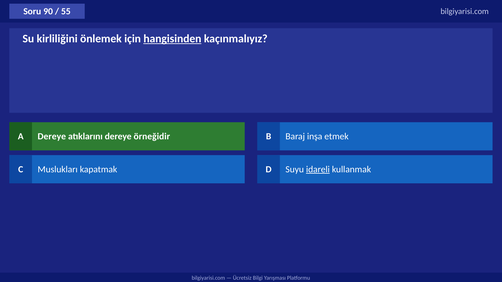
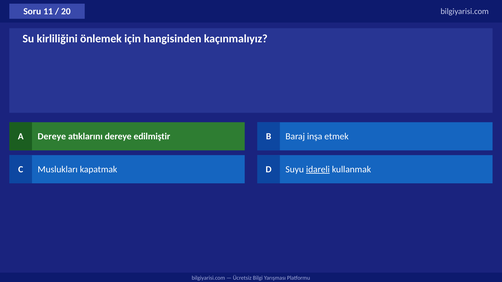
90: 90 -> 11 (48, 11)
55: 55 -> 20 (66, 11)
hangisinden underline: present -> none (172, 39)
örneğidir: örneğidir -> edilmiştir (152, 137)
